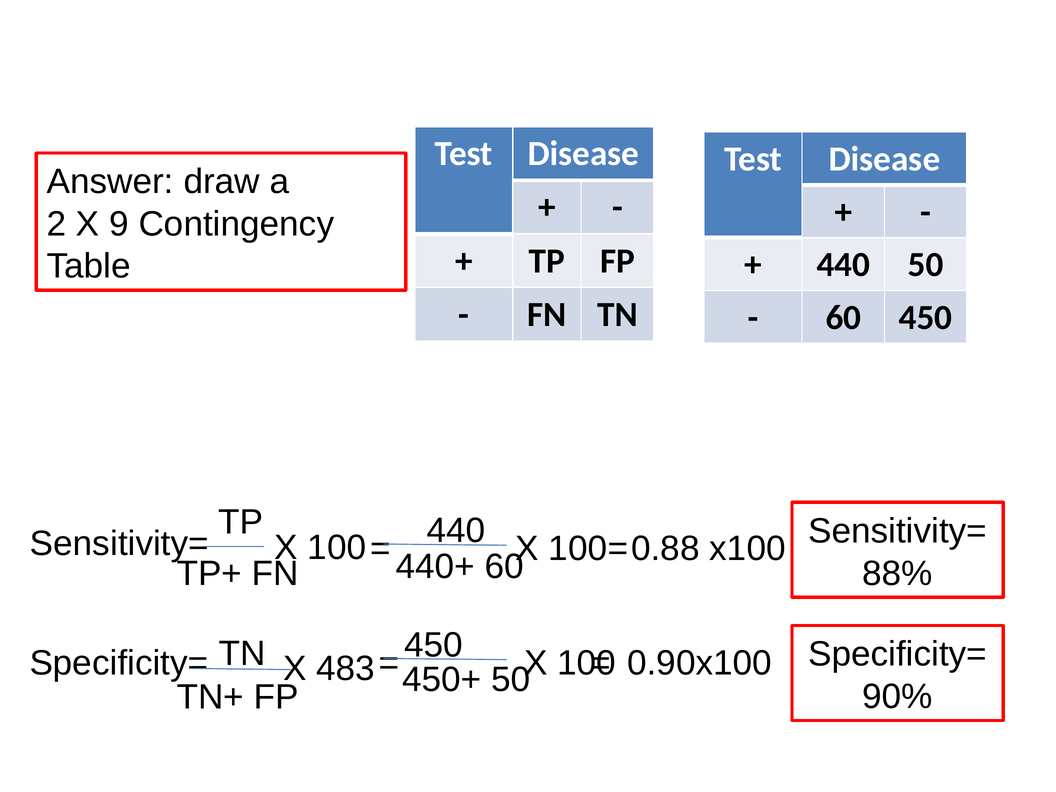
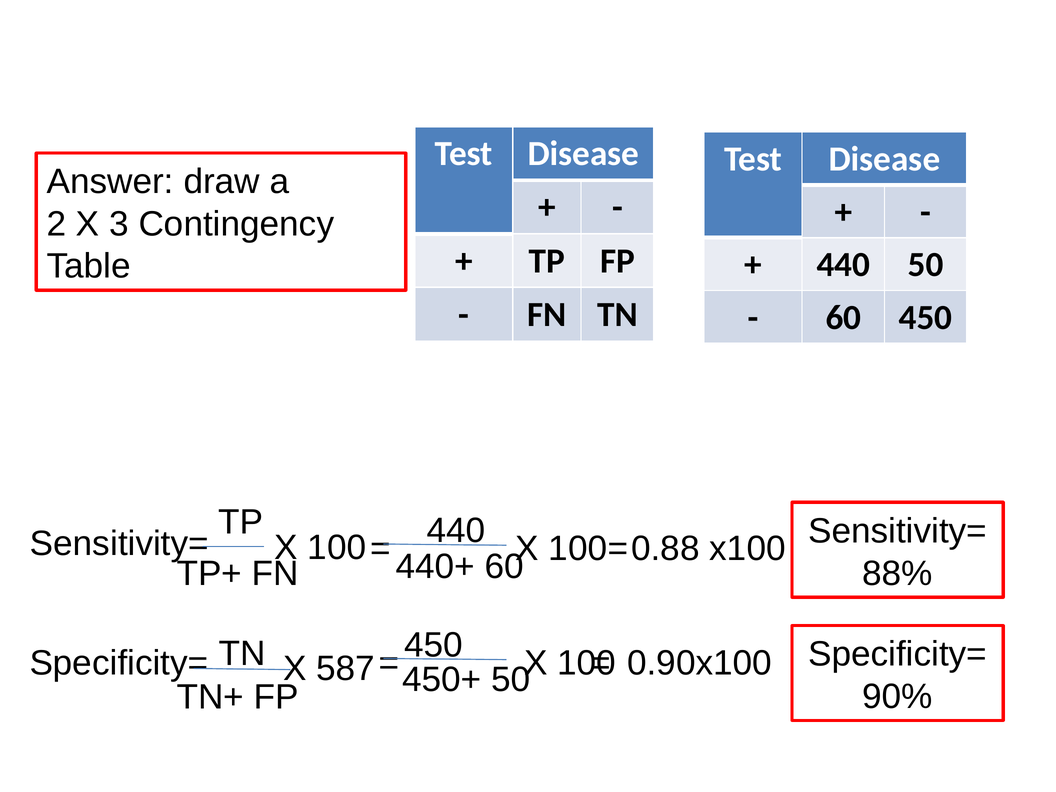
9: 9 -> 3 (119, 224)
483: 483 -> 587 (346, 669)
